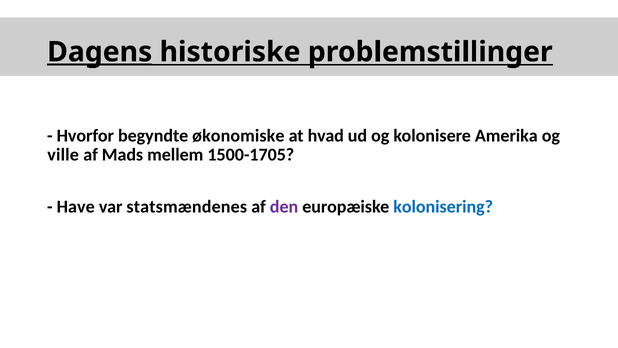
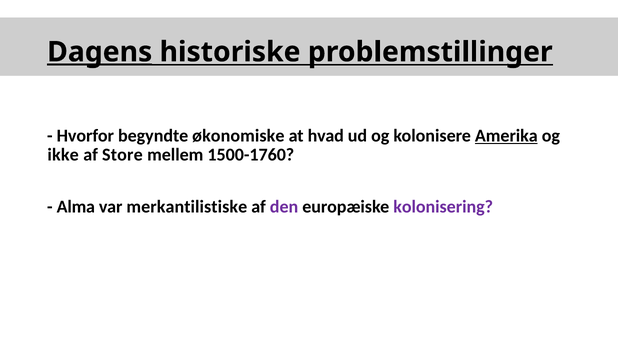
Amerika underline: none -> present (506, 135)
ville: ville -> ikke (63, 155)
Mads: Mads -> Store (122, 155)
1500-1705: 1500-1705 -> 1500-1760 (251, 155)
Have: Have -> Alma (76, 207)
statsmændenes: statsmændenes -> merkantilistiske (187, 207)
kolonisering colour: blue -> purple (443, 207)
